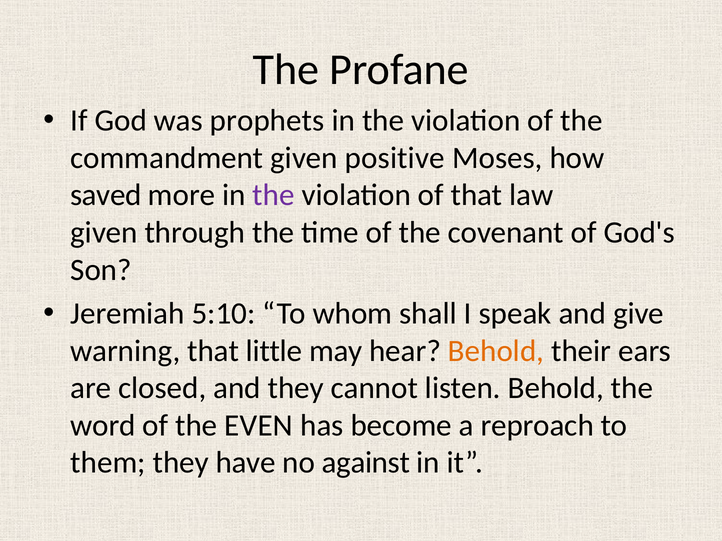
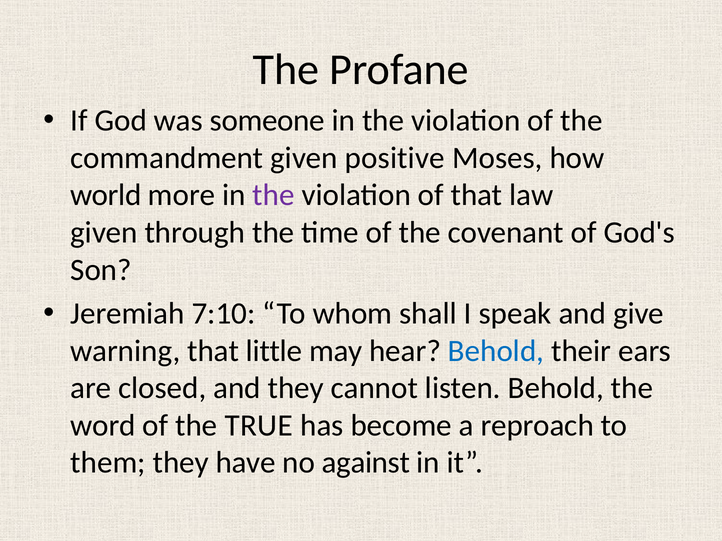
prophets: prophets -> someone (267, 121)
saved: saved -> world (106, 195)
5:10: 5:10 -> 7:10 (224, 314)
Behold colour: orange -> blue (496, 351)
EVEN: EVEN -> TRUE (259, 426)
